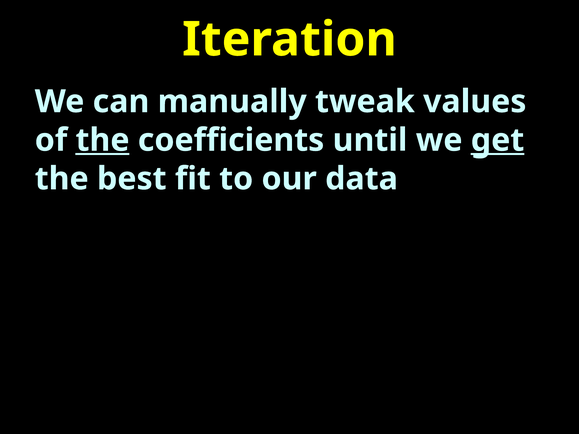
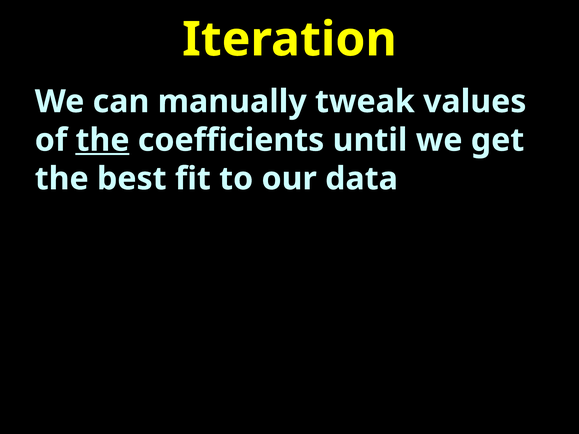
get underline: present -> none (498, 140)
